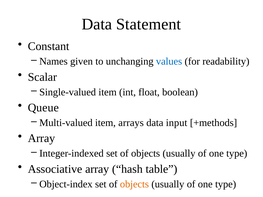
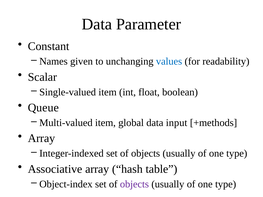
Statement: Statement -> Parameter (149, 24)
arrays: arrays -> global (131, 123)
objects colour: orange -> purple (134, 184)
